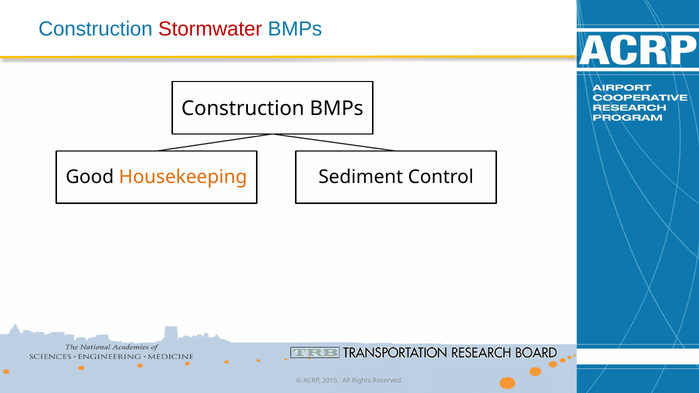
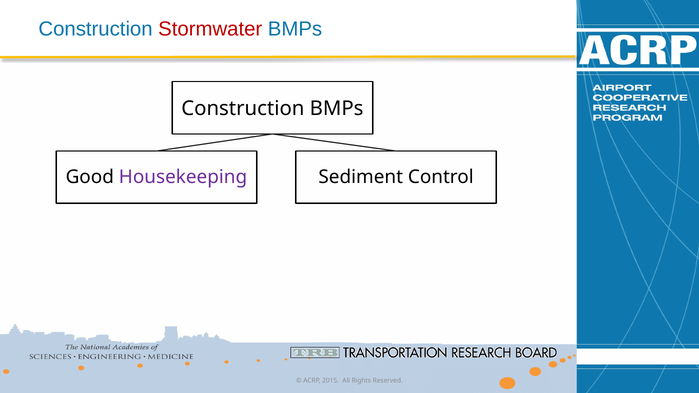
Housekeeping colour: orange -> purple (183, 177)
